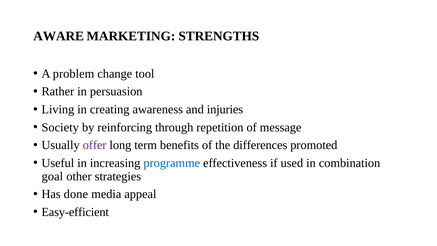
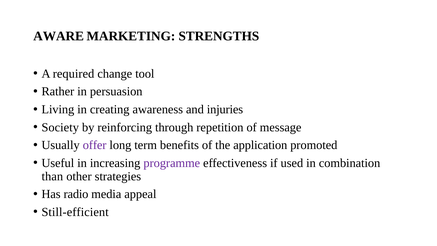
problem: problem -> required (74, 74)
differences: differences -> application (260, 145)
programme colour: blue -> purple (172, 163)
goal: goal -> than (52, 176)
done: done -> radio (76, 194)
Easy-efficient: Easy-efficient -> Still-efficient (75, 212)
